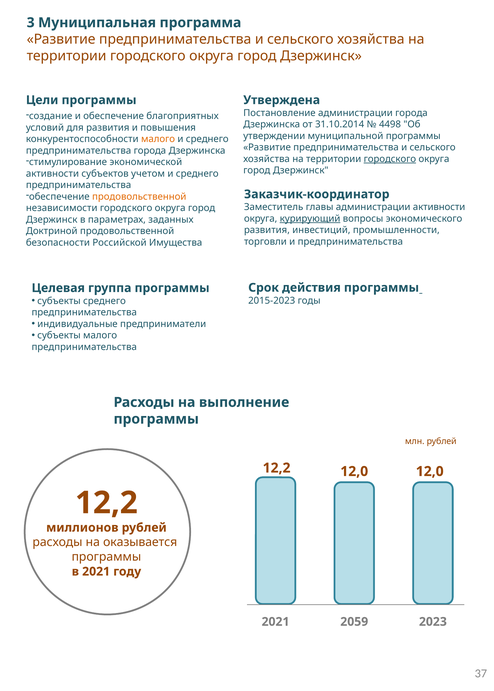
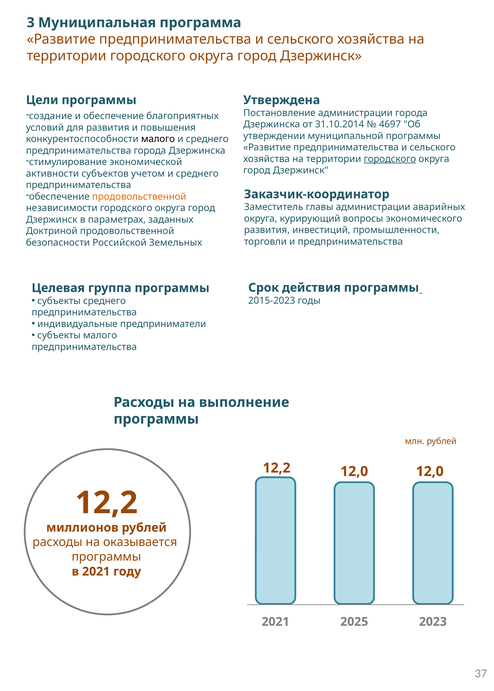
4498: 4498 -> 4697 (390, 125)
малого colour: orange -> black (158, 139)
администрации активности: активности -> аварийных (439, 207)
курирующий underline: present -> none (310, 219)
Имущества: Имущества -> Земельных (176, 243)
2059: 2059 -> 2025 (354, 622)
